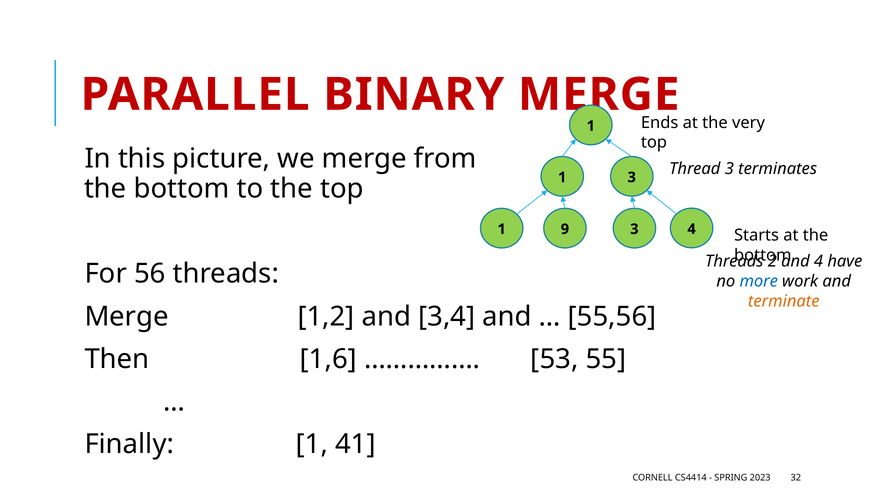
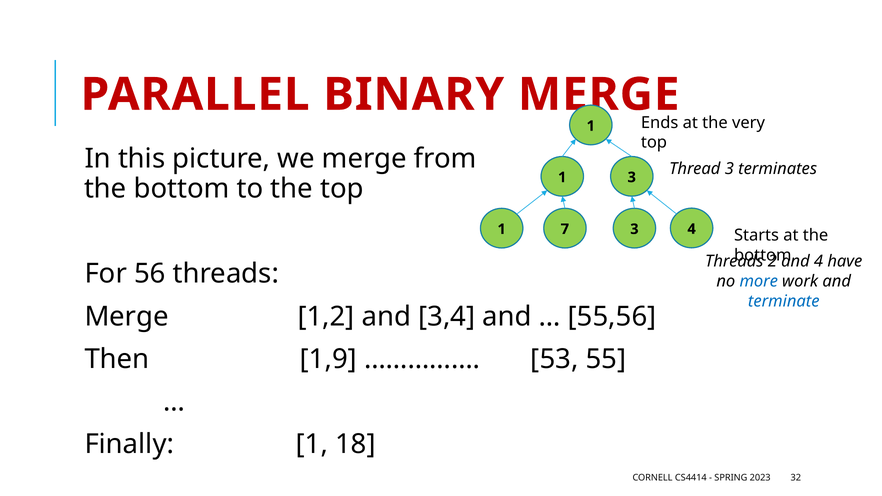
9: 9 -> 7 (565, 229)
terminate colour: orange -> blue (784, 301)
1,6: 1,6 -> 1,9 (328, 359)
41: 41 -> 18 (355, 444)
